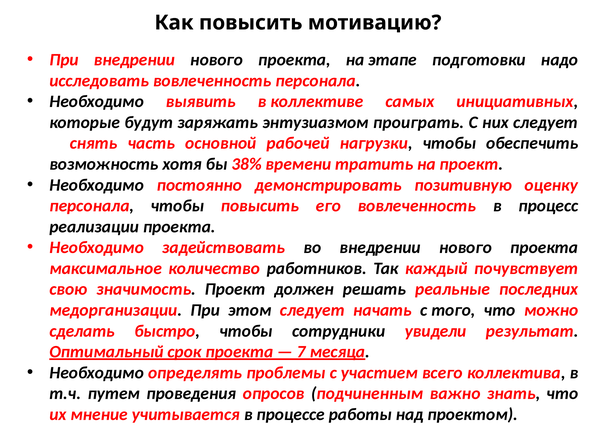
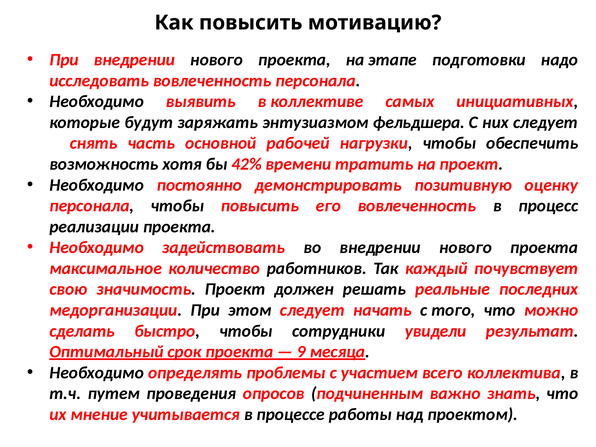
проиграть: проиграть -> фельдшера (419, 122)
38%: 38% -> 42% (247, 164)
7: 7 -> 9 (301, 352)
